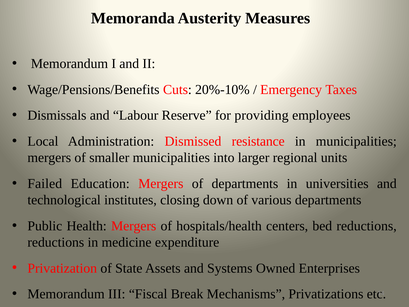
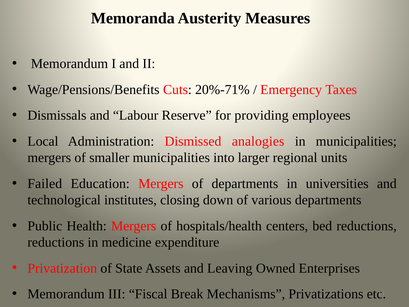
20%-10%: 20%-10% -> 20%-71% (222, 89)
resistance: resistance -> analogies (258, 141)
Systems: Systems -> Leaving (230, 268)
